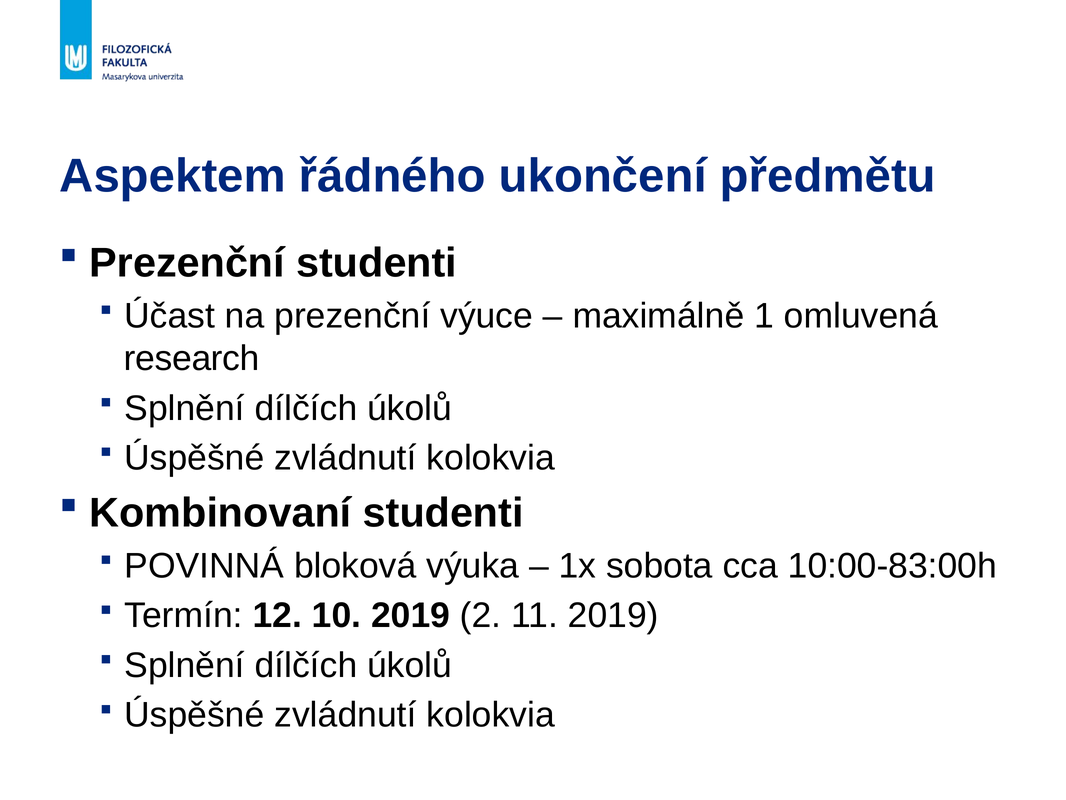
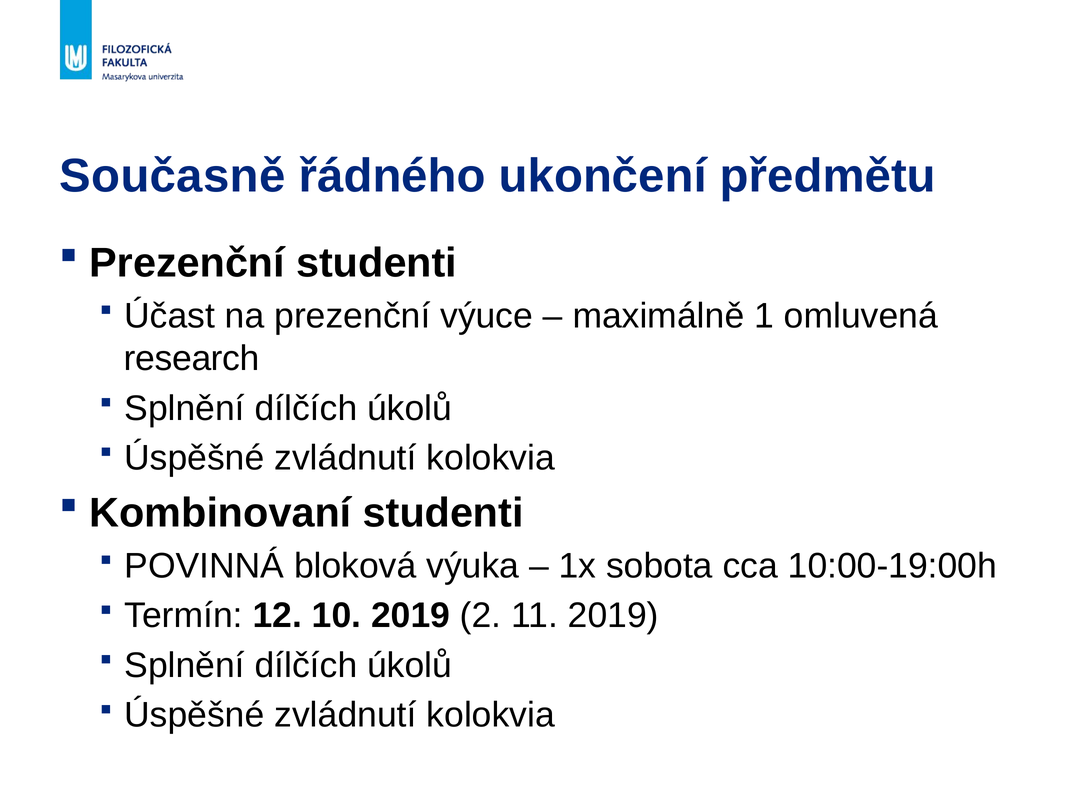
Aspektem: Aspektem -> Současně (172, 176)
10:00-83:00h: 10:00-83:00h -> 10:00-19:00h (892, 566)
